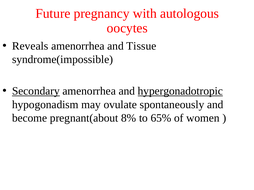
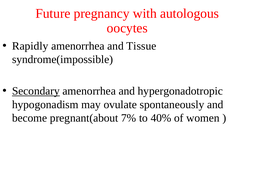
Reveals: Reveals -> Rapidly (30, 46)
hypergonadotropic underline: present -> none (180, 91)
8%: 8% -> 7% (129, 118)
65%: 65% -> 40% (161, 118)
